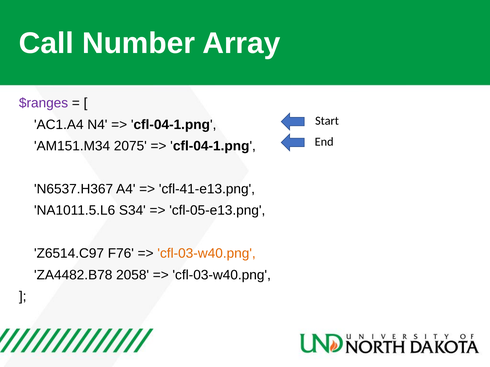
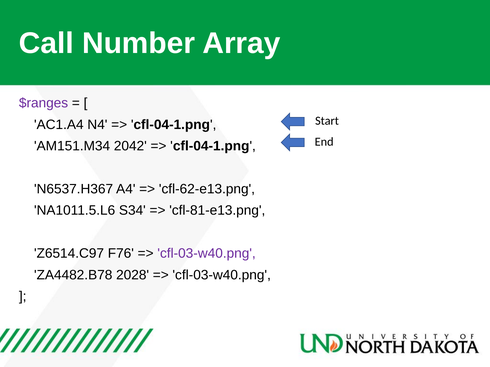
2075: 2075 -> 2042 (130, 146)
cfl-41-e13.png: cfl-41-e13.png -> cfl-62-e13.png (207, 189)
cfl-05-e13.png: cfl-05-e13.png -> cfl-81-e13.png (217, 211)
cfl-03-w40.png colour: orange -> purple (207, 254)
2058: 2058 -> 2028 (133, 275)
